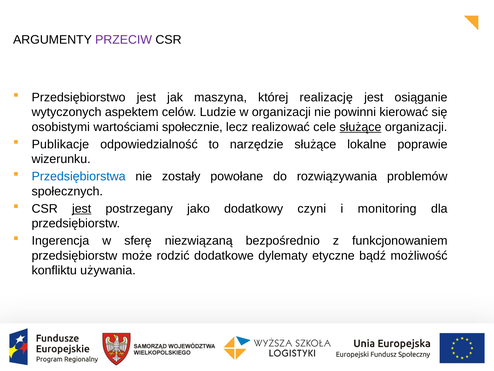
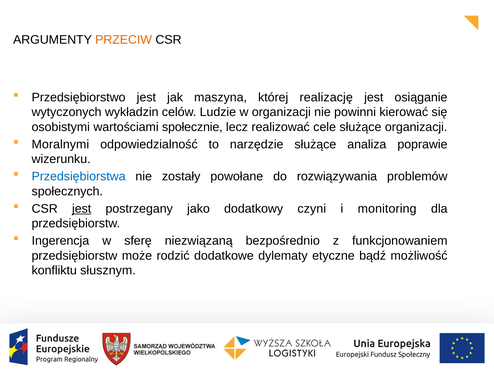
PRZECIW colour: purple -> orange (124, 40)
aspektem: aspektem -> wykładzin (132, 112)
służące underline: present -> none (360, 127)
Publikacje: Publikacje -> Moralnymi (60, 144)
lokalne: lokalne -> analiza (367, 144)
używania: używania -> słusznym (108, 270)
